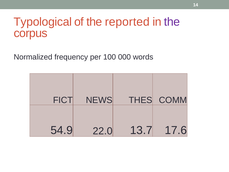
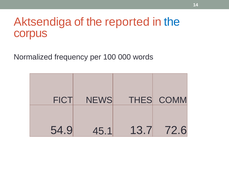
Typological: Typological -> Aktsendiga (43, 22)
the colour: purple -> blue (172, 22)
22.0: 22.0 -> 45.1 (103, 131)
17.6: 17.6 -> 72.6 (176, 130)
